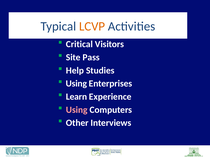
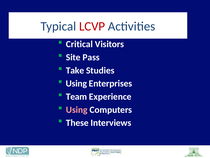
LCVP colour: orange -> red (92, 26)
Help: Help -> Take (75, 70)
Learn: Learn -> Team (76, 96)
Other: Other -> These (77, 122)
